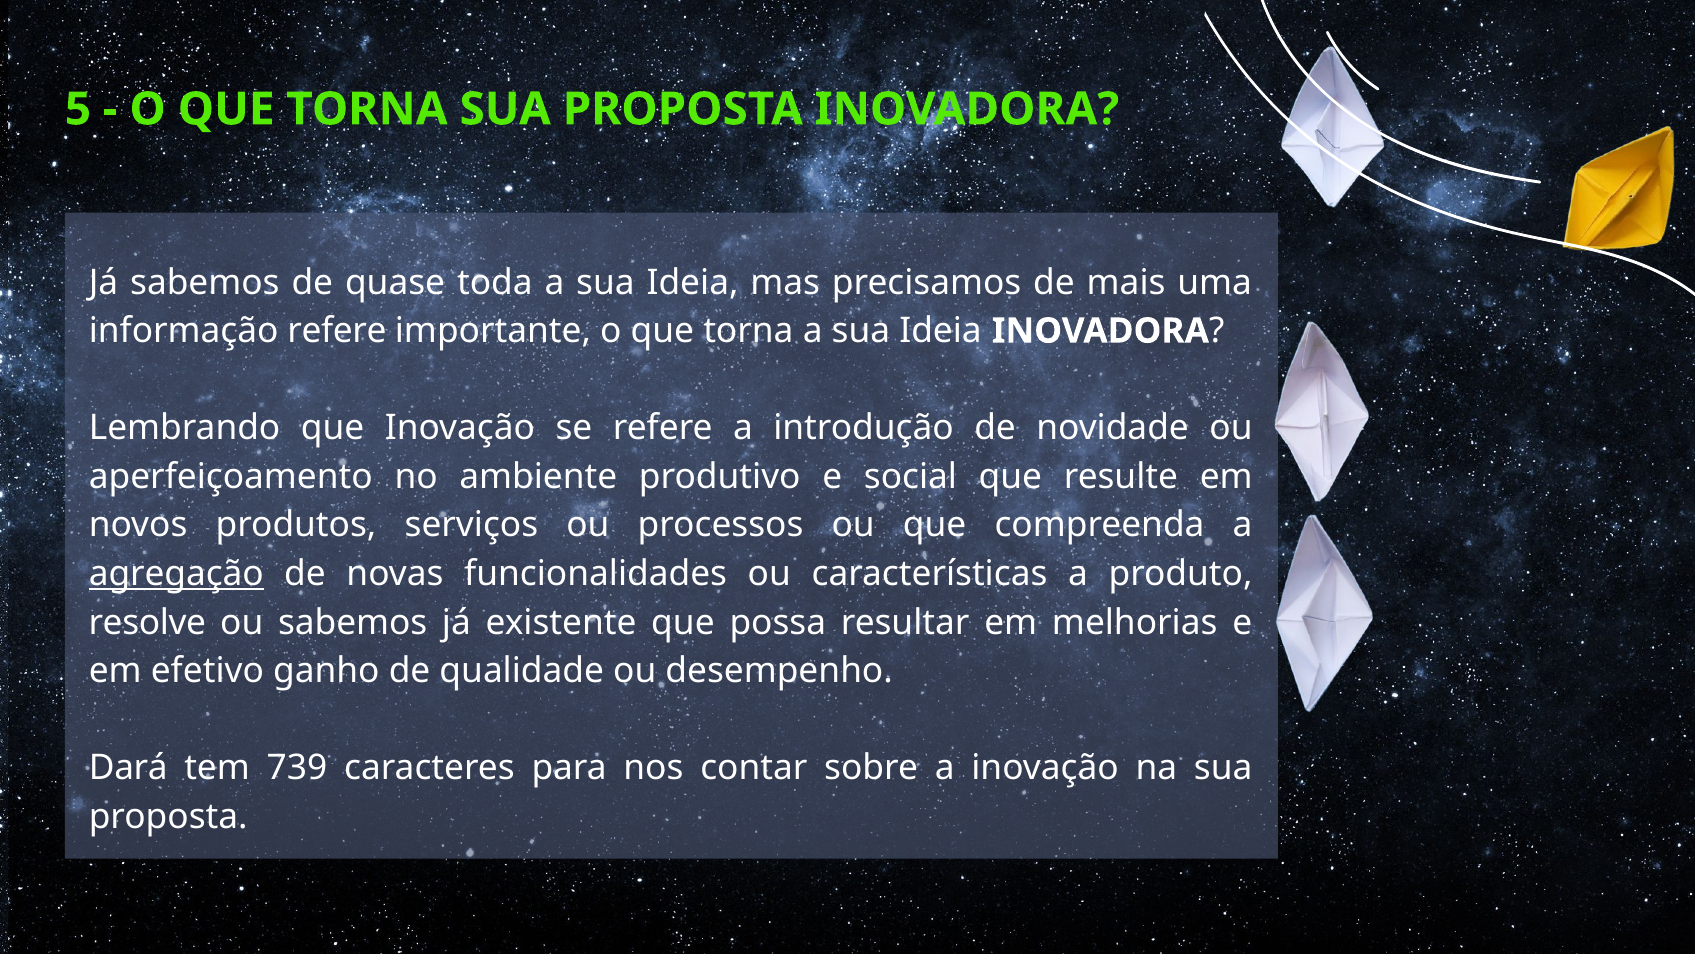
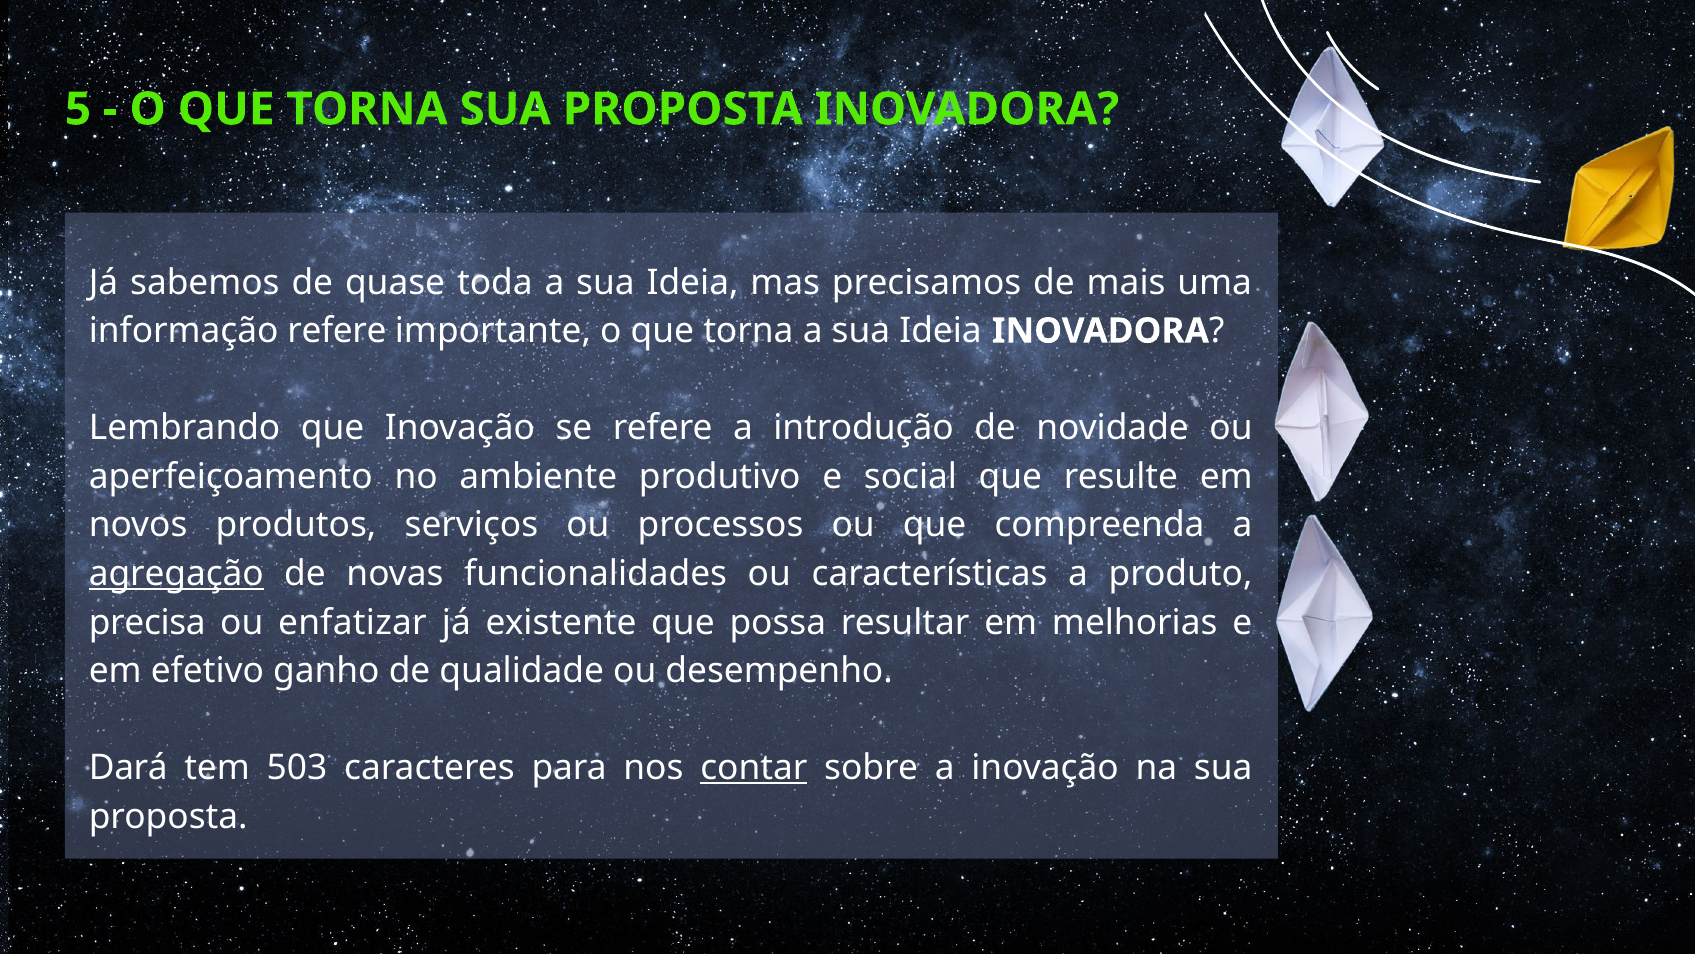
resolve: resolve -> precisa (147, 622)
ou sabemos: sabemos -> enfatizar (352, 622)
739: 739 -> 503 (297, 768)
contar underline: none -> present (754, 768)
